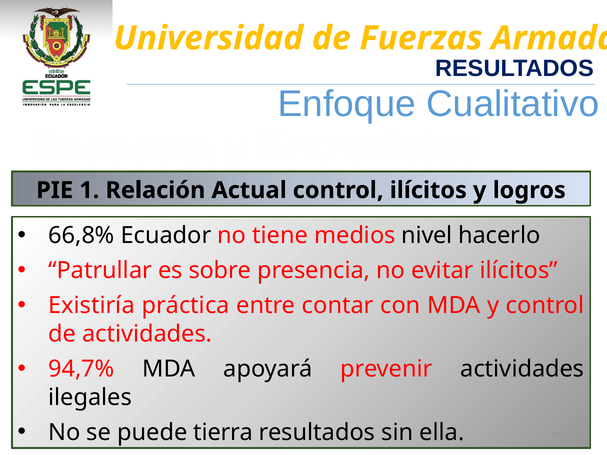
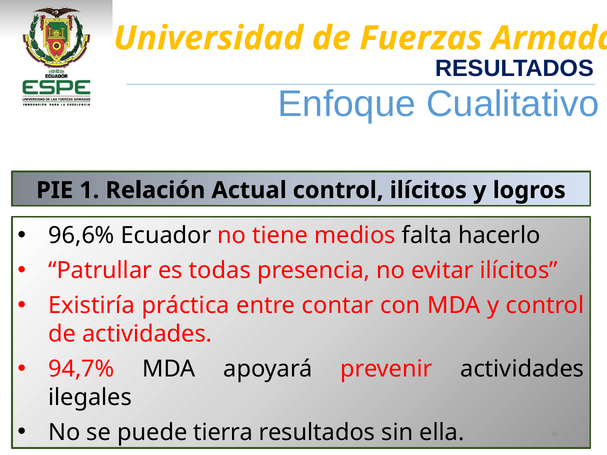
66,8%: 66,8% -> 96,6% (81, 236)
nivel: nivel -> falta (427, 236)
sobre: sobre -> todas (220, 271)
